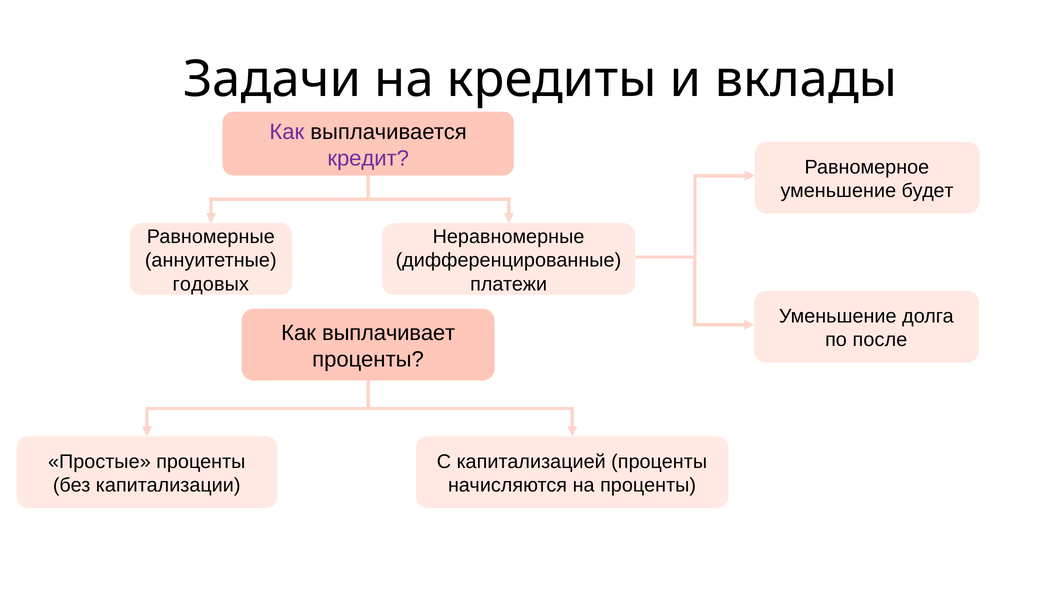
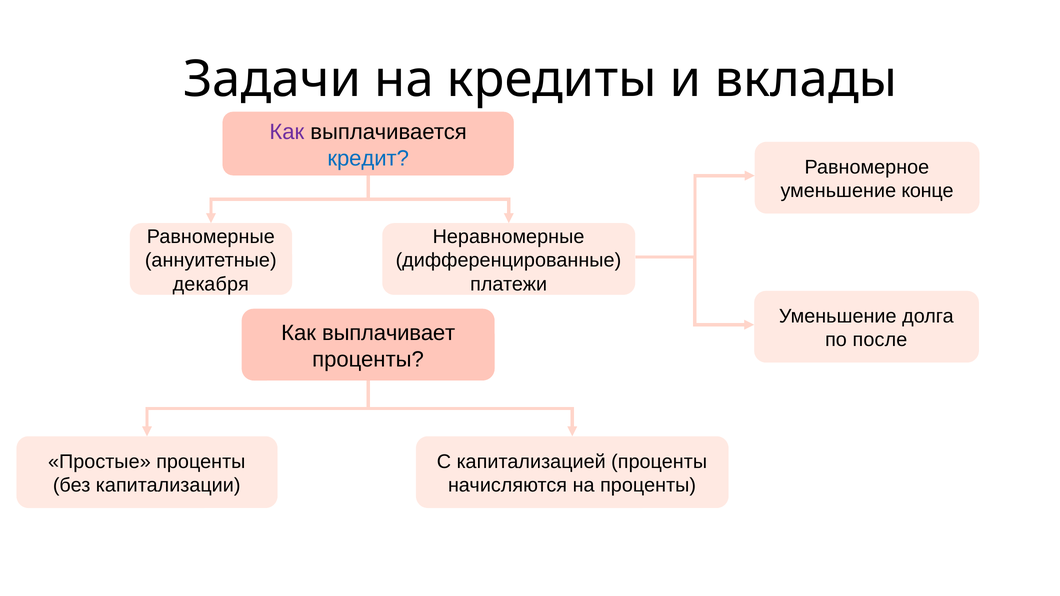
кредит colour: purple -> blue (368, 158)
будет: будет -> конце (927, 191)
годовых: годовых -> декабря (211, 284)
